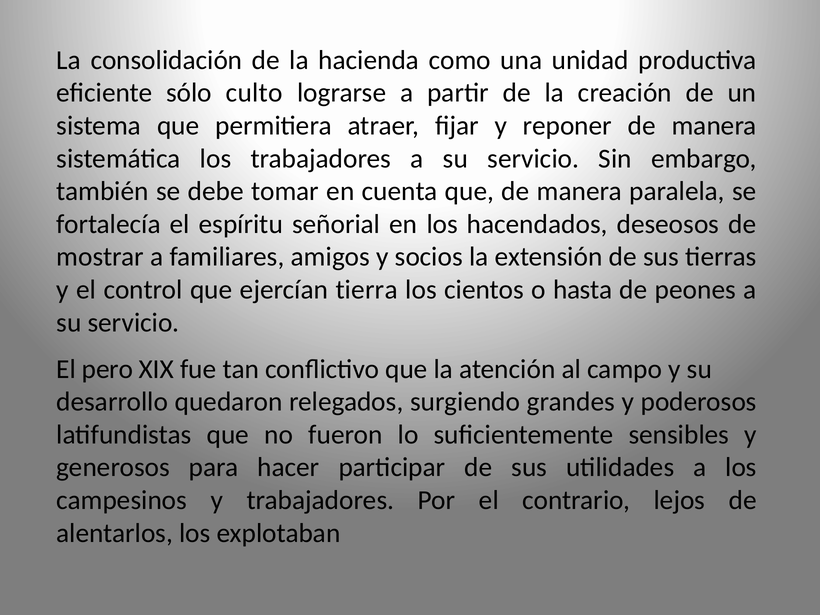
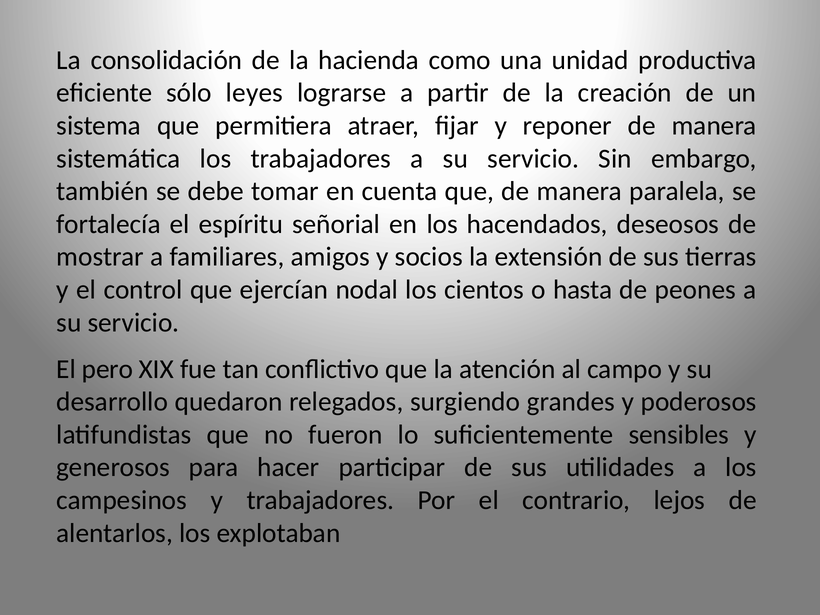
culto: culto -> leyes (254, 93)
tierra: tierra -> nodal (367, 290)
